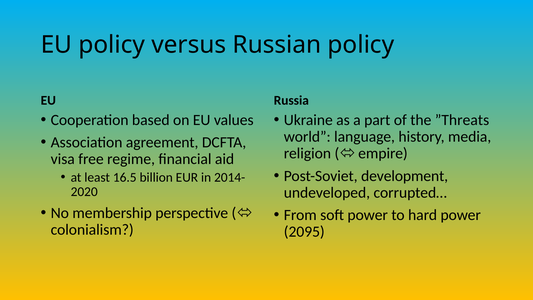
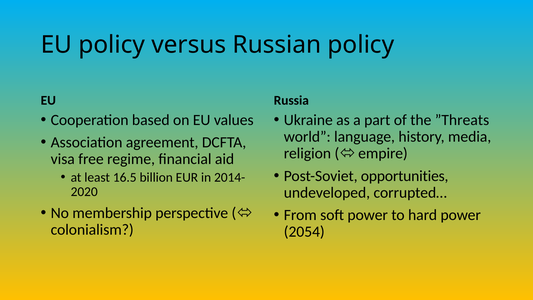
development: development -> opportunities (405, 176)
2095: 2095 -> 2054 (304, 232)
